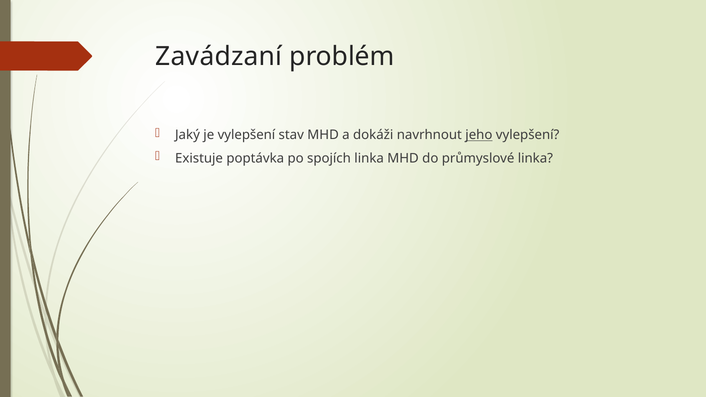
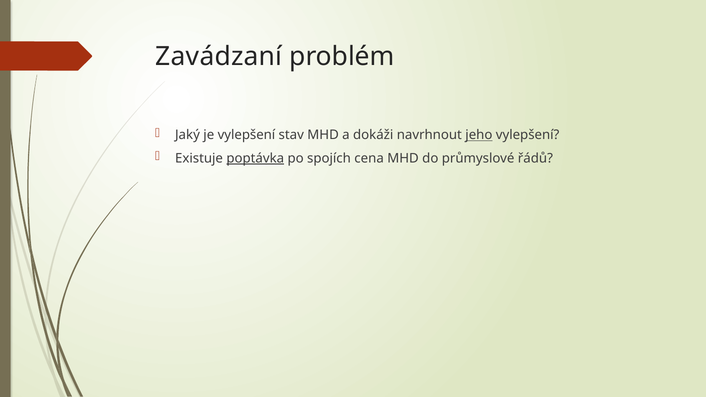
poptávka underline: none -> present (255, 158)
spojích linka: linka -> cena (369, 158)
průmyslové linka: linka -> řádů (535, 158)
